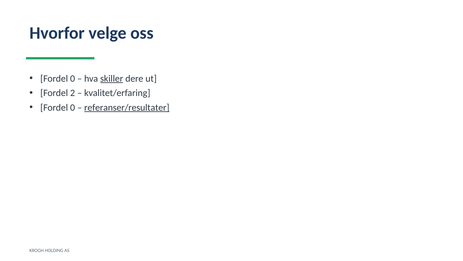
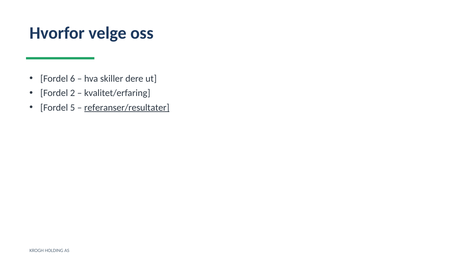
0: 0 -> 6 (73, 78)
skiller underline: present -> none (112, 78)
0: 0 -> 5 (73, 107)
